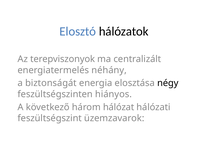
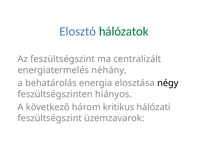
hálózatok colour: black -> green (124, 31)
Az terepviszonyok: terepviszonyok -> feszültségszint (63, 59)
biztonságát: biztonságát -> behatárolás (51, 83)
hálózat: hálózat -> kritikus (119, 107)
